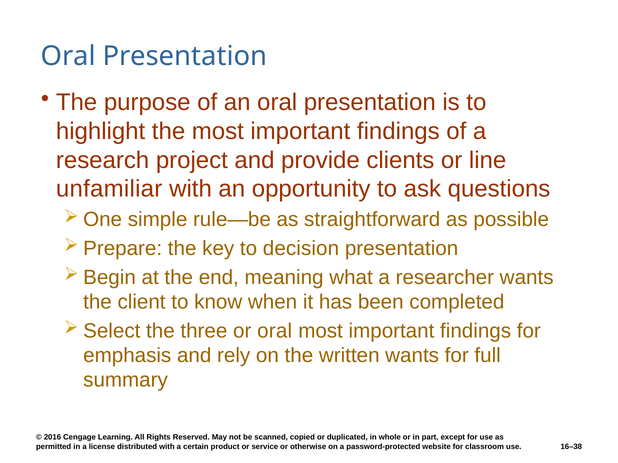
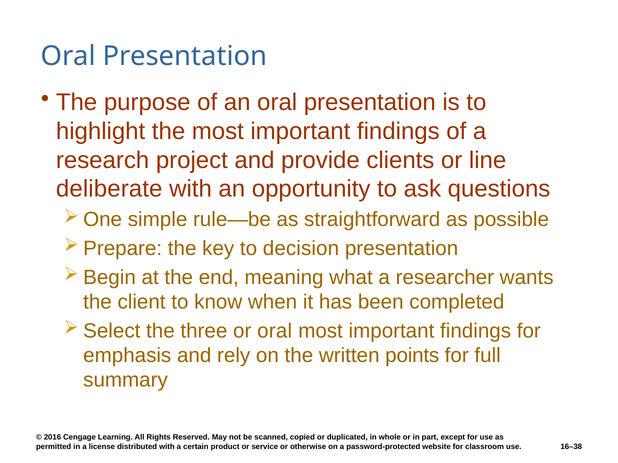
unfamiliar: unfamiliar -> deliberate (109, 189)
written wants: wants -> points (412, 356)
